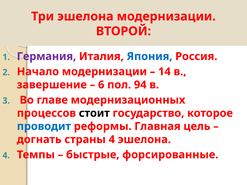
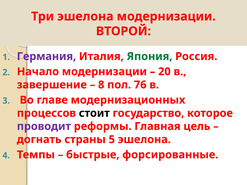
Япония colour: blue -> green (150, 56)
14: 14 -> 20 (164, 72)
6: 6 -> 8 (101, 85)
94: 94 -> 76 (140, 85)
проводит colour: blue -> purple (44, 126)
страны 4: 4 -> 5 (112, 140)
